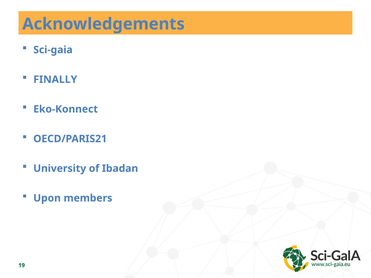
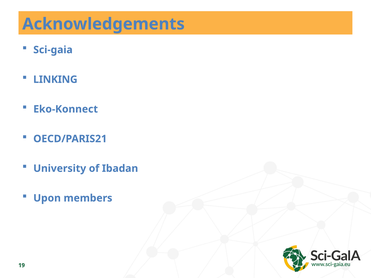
FINALLY: FINALLY -> LINKING (55, 80)
